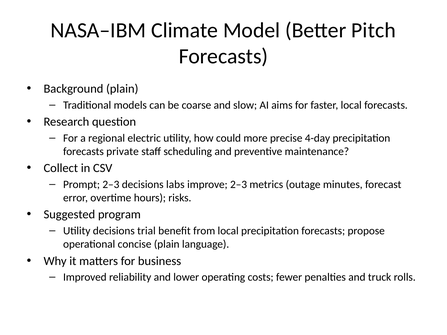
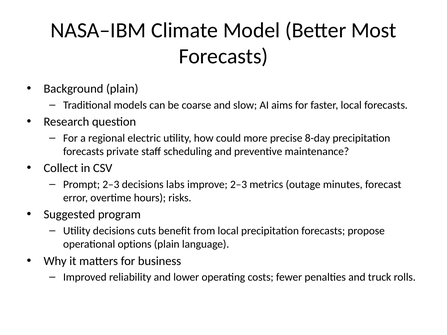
Pitch: Pitch -> Most (374, 30)
4-day: 4-day -> 8-day (318, 138)
trial: trial -> cuts (146, 231)
concise: concise -> options (135, 244)
